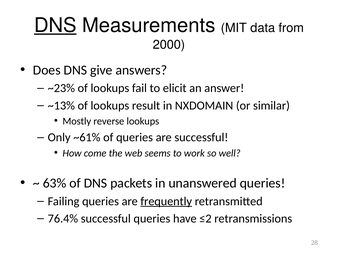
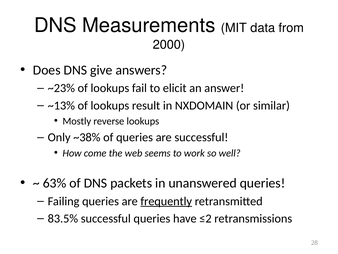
DNS underline: present -> none (55, 25)
~61%: ~61% -> ~38% (87, 137)
76.4%: 76.4% -> 83.5% (63, 218)
